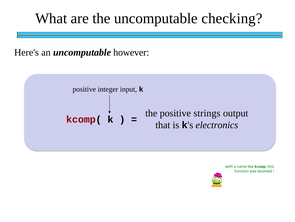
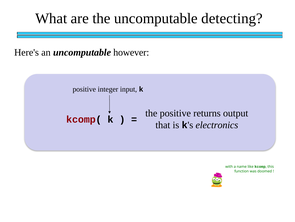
checking: checking -> detecting (232, 18)
strings: strings -> returns (207, 113)
